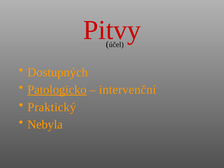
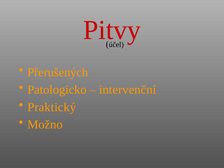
Dostupných: Dostupných -> Přerušených (58, 72)
Patologicko underline: present -> none (57, 90)
Nebyla: Nebyla -> Možno (45, 125)
